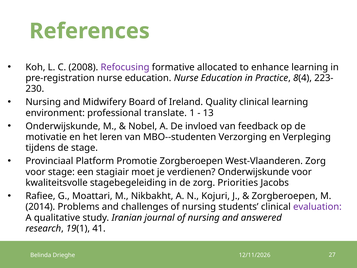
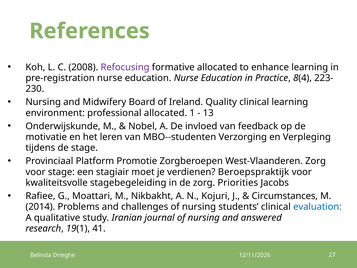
professional translate: translate -> allocated (165, 113)
verdienen Onderwijskunde: Onderwijskunde -> Beroepspraktijk (254, 172)
Zorgberoepen: Zorgberoepen -> Circumstances (285, 196)
evaluation colour: purple -> blue (317, 207)
